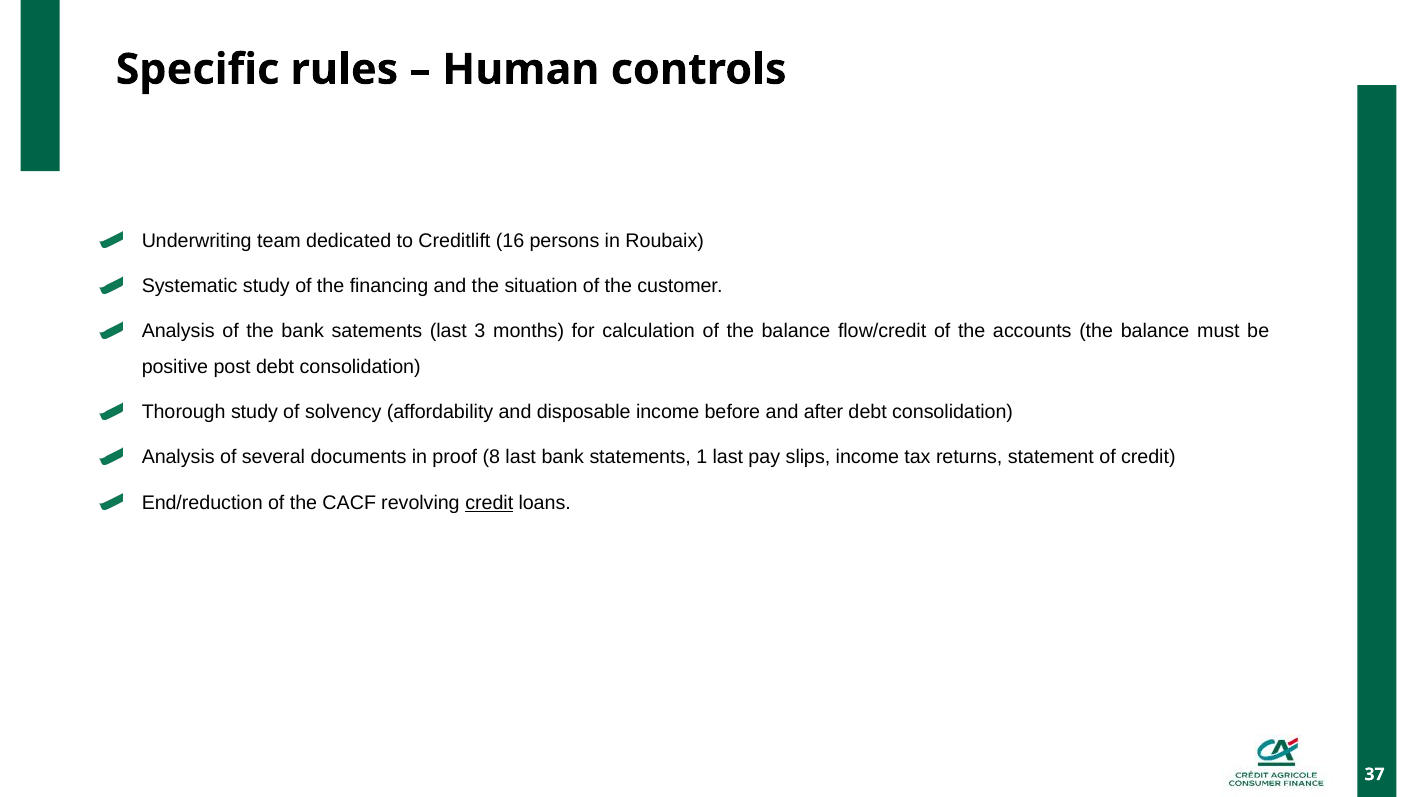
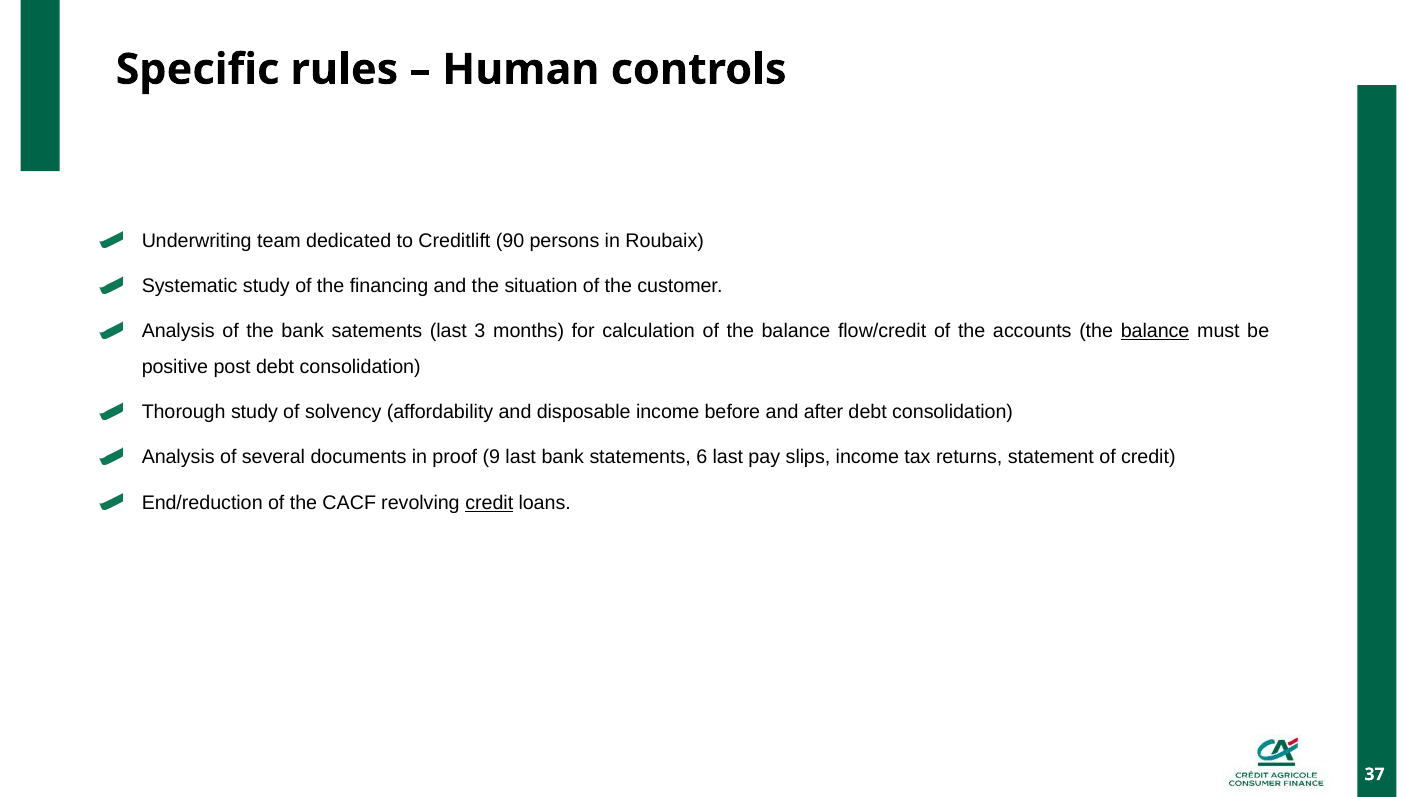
16: 16 -> 90 (510, 241)
balance underline: none -> present (1155, 331)
8: 8 -> 9 (491, 458)
1: 1 -> 6 (702, 458)
